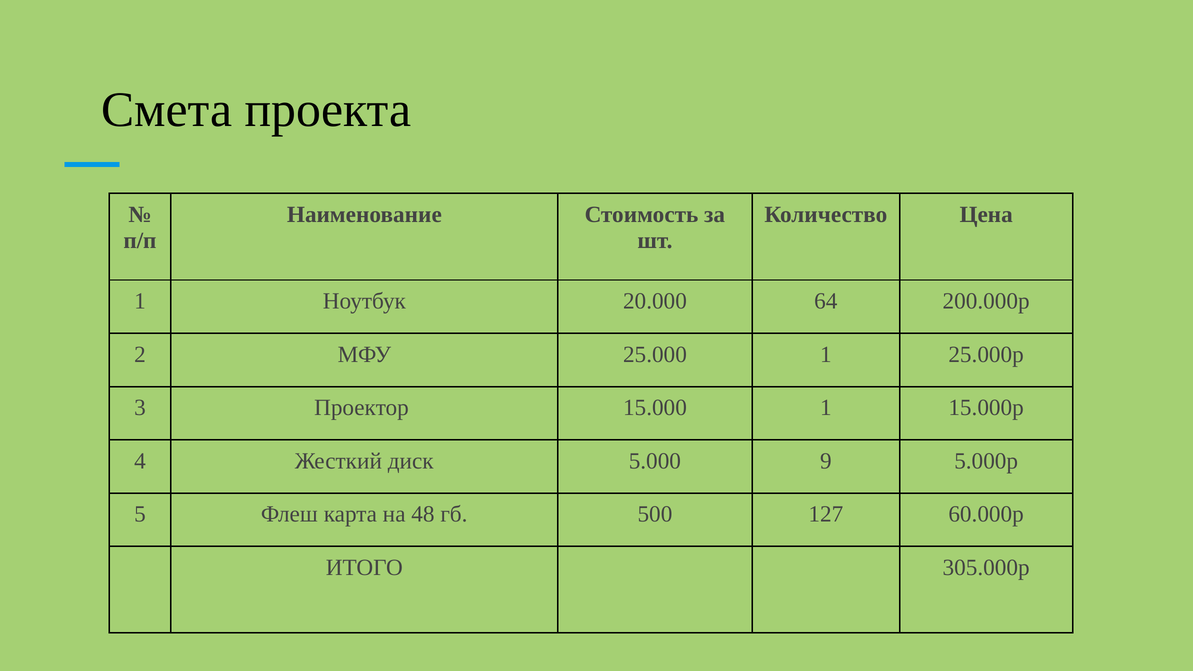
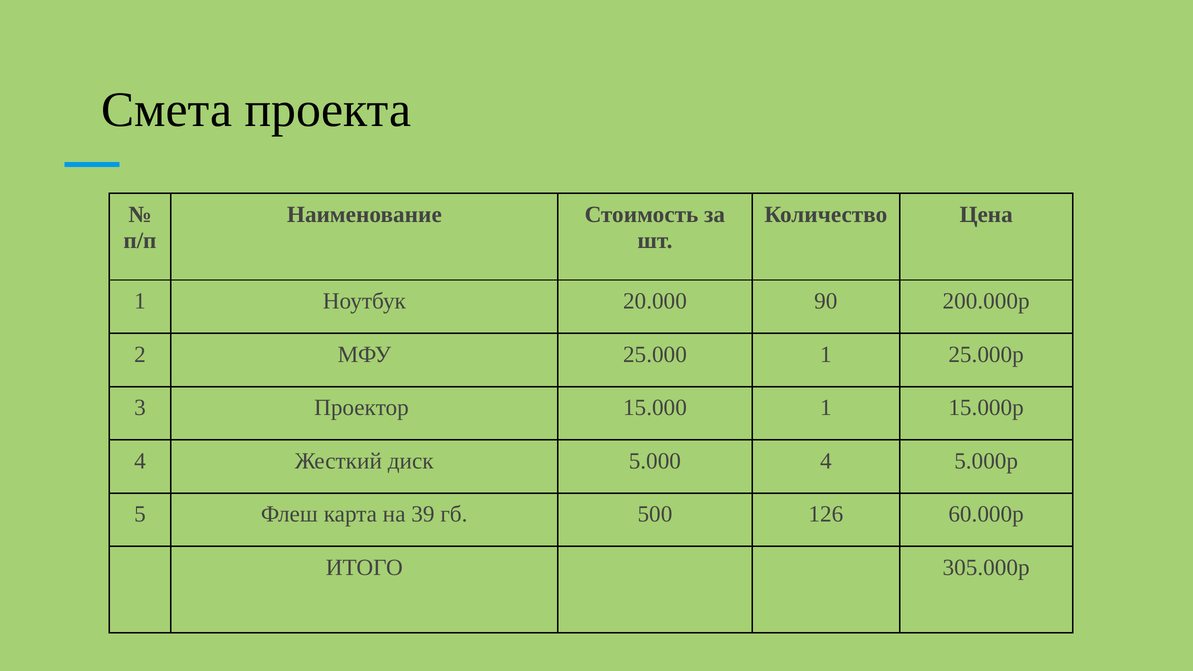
64: 64 -> 90 (826, 301)
5.000 9: 9 -> 4 (826, 461)
48: 48 -> 39 (423, 514)
127: 127 -> 126 (826, 514)
